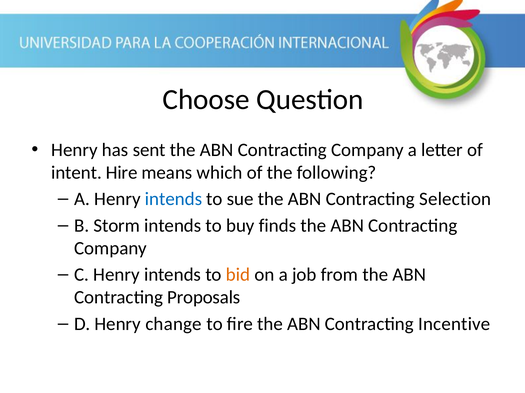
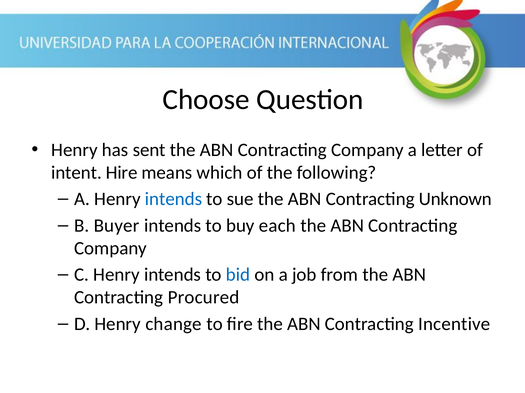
Selection: Selection -> Unknown (455, 199)
Storm: Storm -> Buyer (117, 226)
finds: finds -> each (277, 226)
bid colour: orange -> blue (238, 275)
Proposals: Proposals -> Procured (204, 298)
